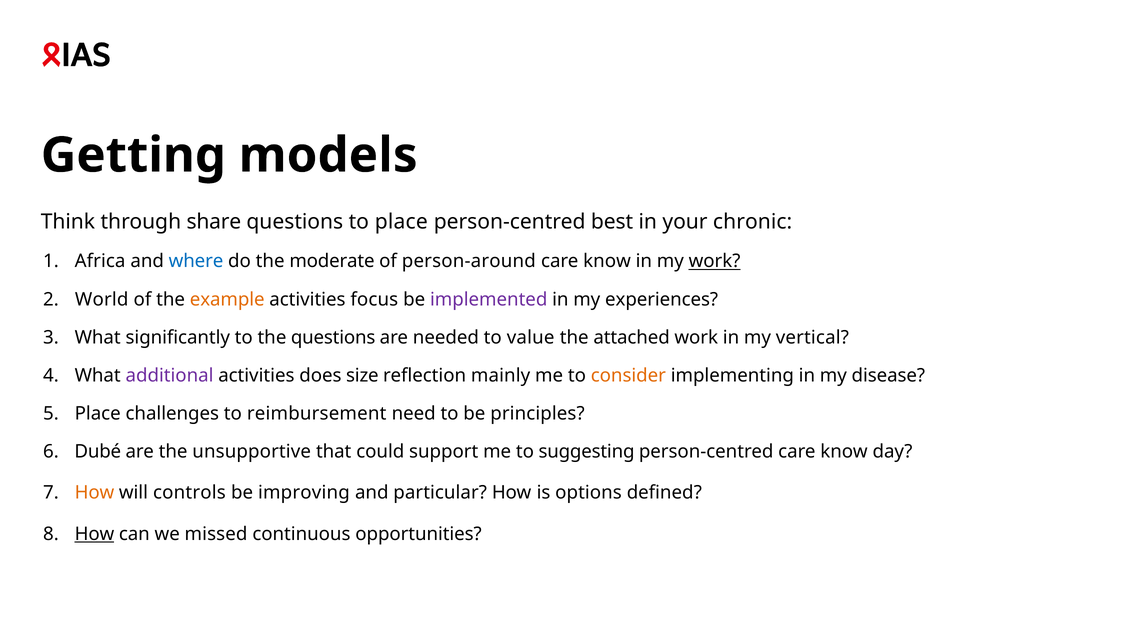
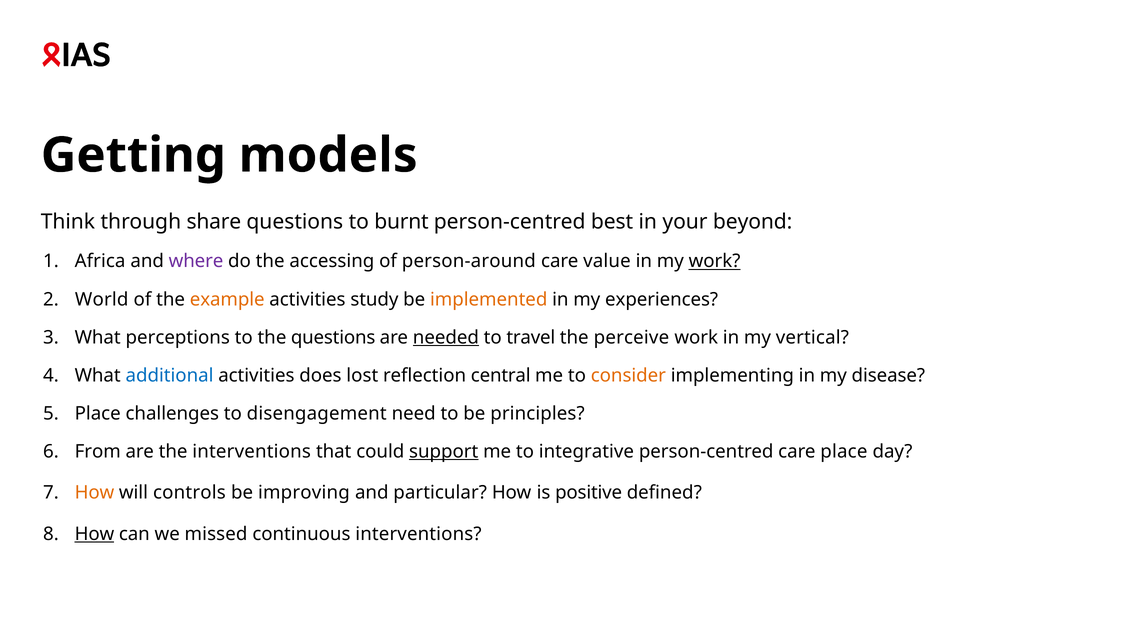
to place: place -> burnt (401, 222)
chronic: chronic -> beyond (753, 222)
where colour: blue -> purple (196, 261)
moderate: moderate -> accessing (332, 261)
know: know -> value (607, 261)
focus: focus -> study (374, 299)
implemented colour: purple -> orange (489, 299)
significantly: significantly -> perceptions (178, 337)
needed underline: none -> present (446, 337)
value: value -> travel (531, 337)
attached: attached -> perceive (631, 337)
additional colour: purple -> blue (170, 375)
size: size -> lost (362, 375)
mainly: mainly -> central (501, 375)
reimbursement: reimbursement -> disengagement (317, 413)
Dubé: Dubé -> From (98, 451)
the unsupportive: unsupportive -> interventions (252, 451)
support underline: none -> present (444, 451)
suggesting: suggesting -> integrative (586, 451)
person-centred care know: know -> place (844, 451)
options: options -> positive (589, 493)
continuous opportunities: opportunities -> interventions (418, 534)
